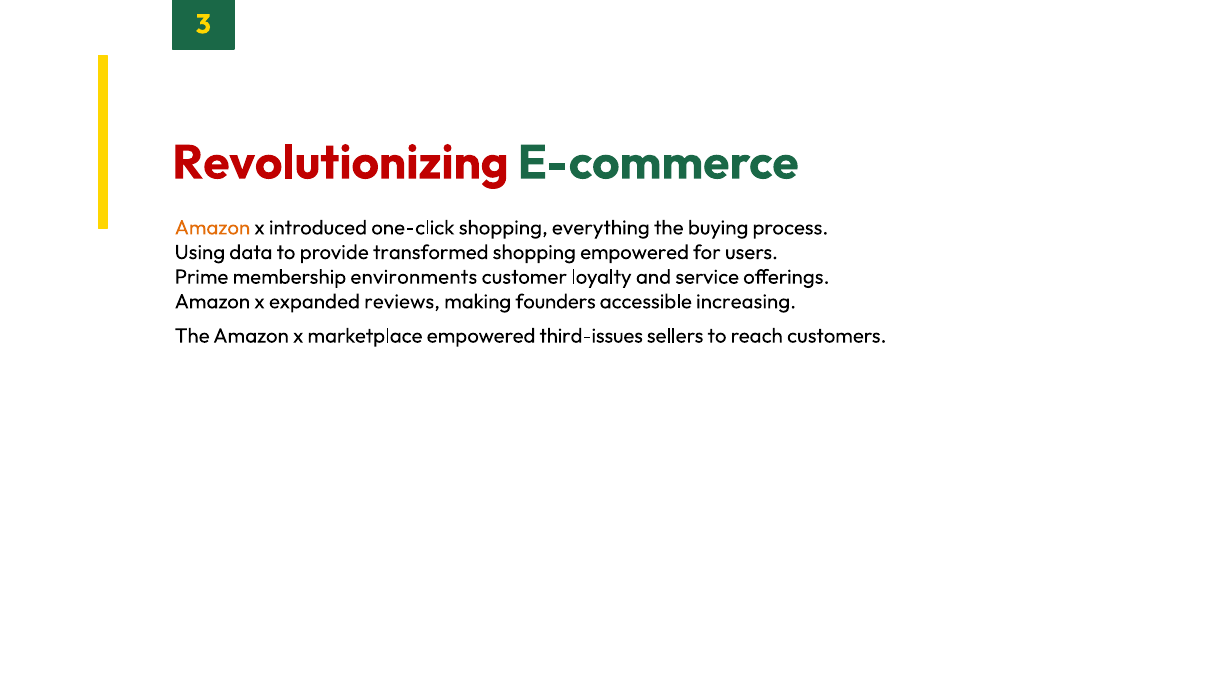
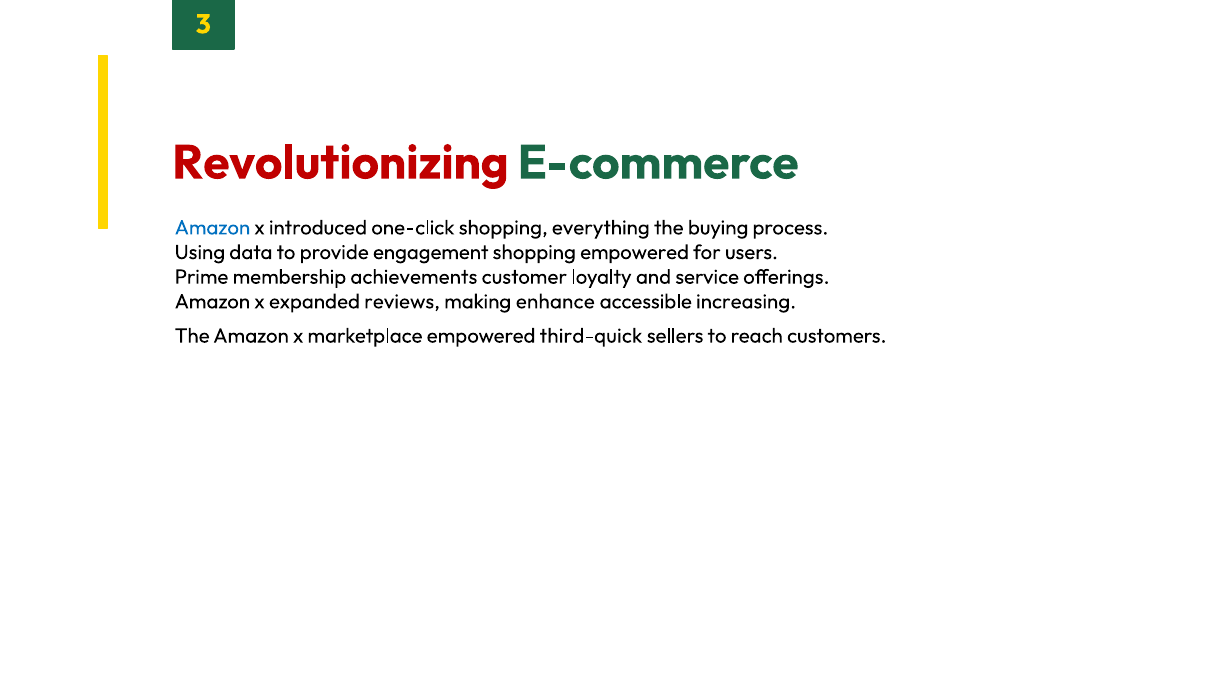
Amazon colour: orange -> blue (212, 228)
transformed: transformed -> engagement (431, 252)
environments: environments -> achievements (414, 277)
founders: founders -> enhance (555, 302)
third-issues: third-issues -> third-quick (591, 336)
